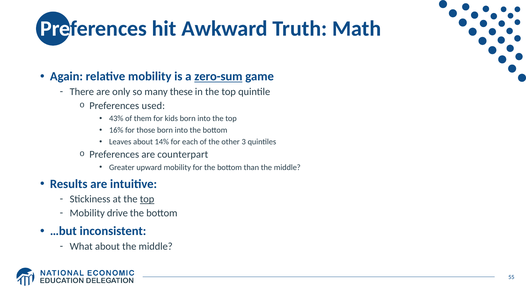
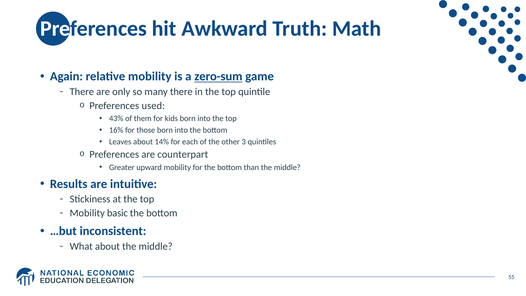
many these: these -> there (181, 92)
top underline: present -> none (147, 199)
drive: drive -> basic (117, 213)
